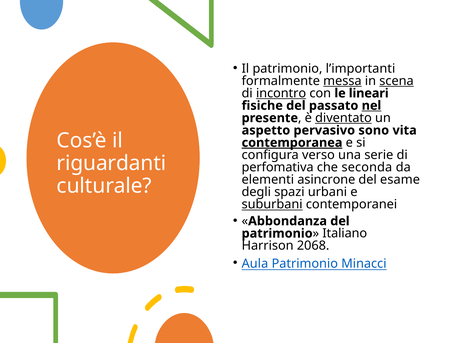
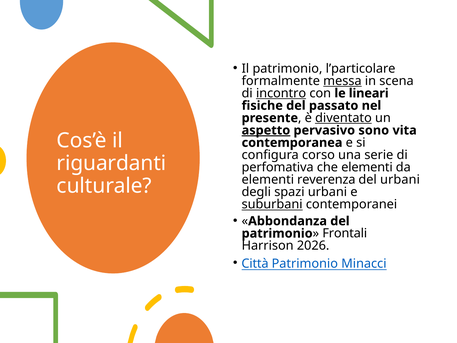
l’importanti: l’importanti -> l’particolare (361, 69)
scena underline: present -> none (397, 81)
nel underline: present -> none (372, 106)
aspetto underline: none -> present (266, 130)
contemporanea underline: present -> none (292, 143)
verso: verso -> corso (318, 155)
che seconda: seconda -> elementi (367, 167)
asincrone: asincrone -> reverenza (326, 180)
del esame: esame -> urbani (400, 180)
Italiano: Italiano -> Frontali (345, 233)
2068: 2068 -> 2026 (313, 246)
Aula: Aula -> Città (255, 264)
